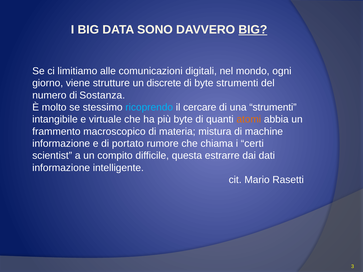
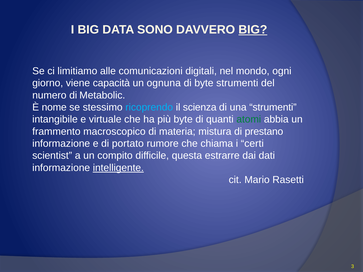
strutture: strutture -> capacità (111, 83)
discrete: discrete -> ognuna (164, 83)
Sostanza: Sostanza -> Metabolic (102, 95)
molto: molto -> nome (54, 107)
cercare: cercare -> scienza (200, 107)
atomi colour: orange -> green (249, 119)
machine: machine -> prestano (264, 132)
intelligente underline: none -> present (118, 168)
